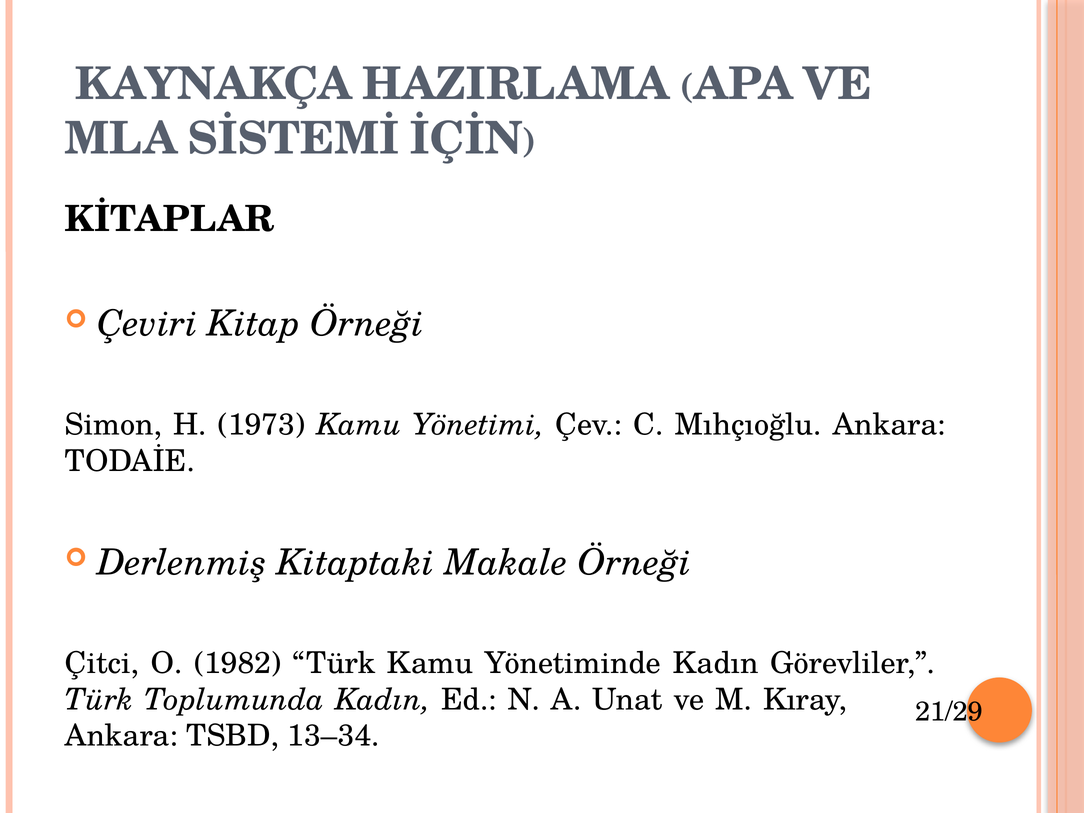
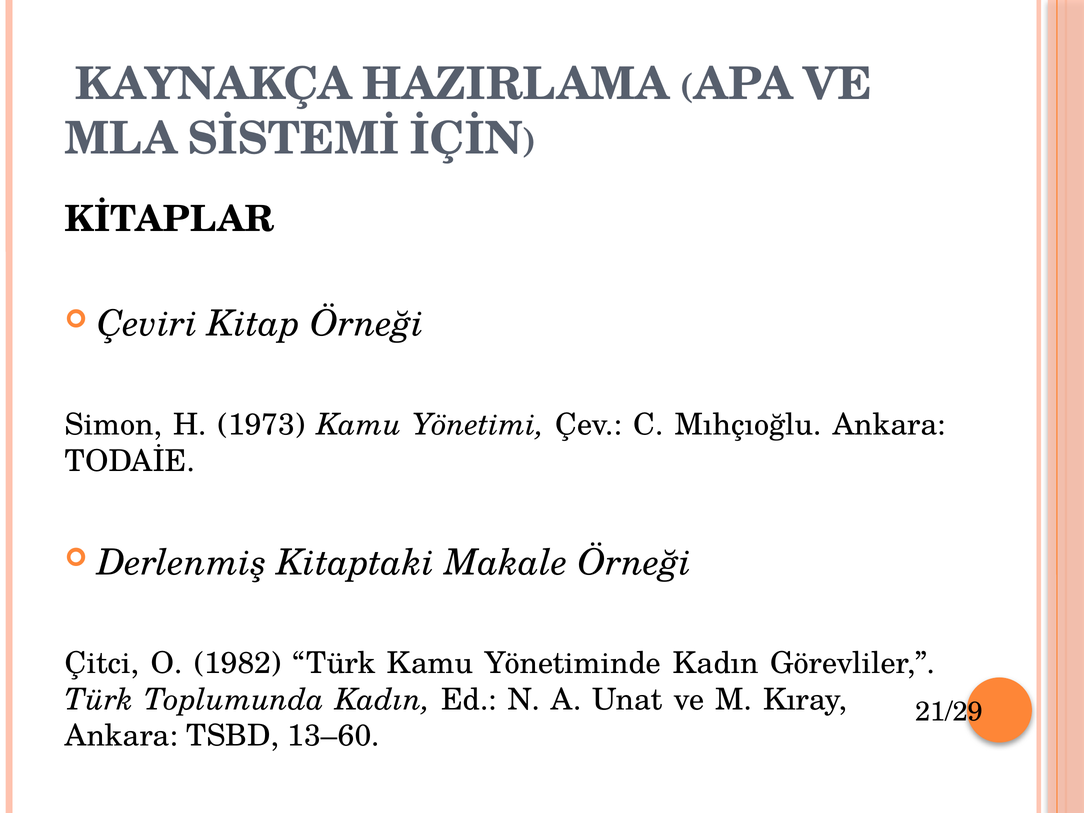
13–34: 13–34 -> 13–60 (334, 736)
